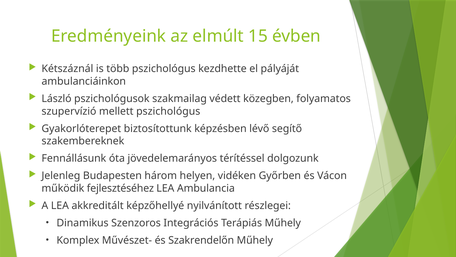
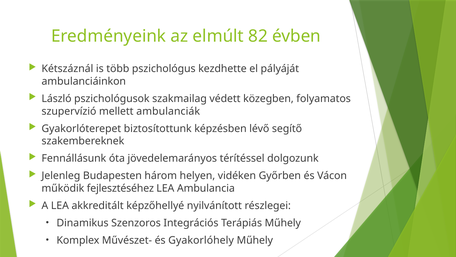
15: 15 -> 82 (258, 36)
mellett pszichológus: pszichológus -> ambulanciák (168, 111)
Szakrendelőn: Szakrendelőn -> Gyakorlóhely (201, 240)
